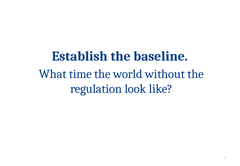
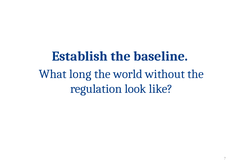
time: time -> long (80, 74)
